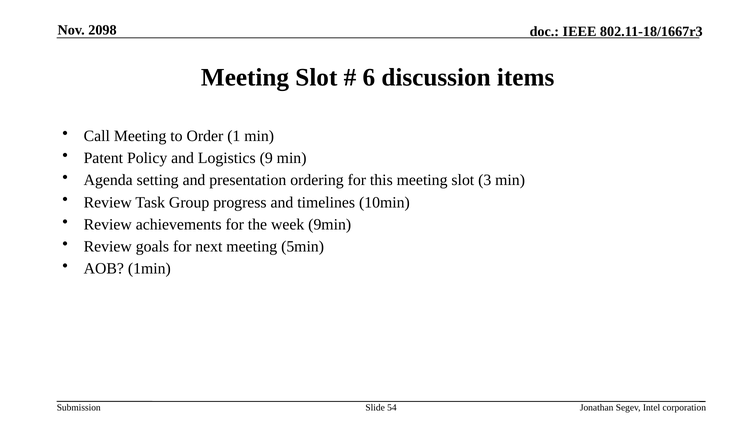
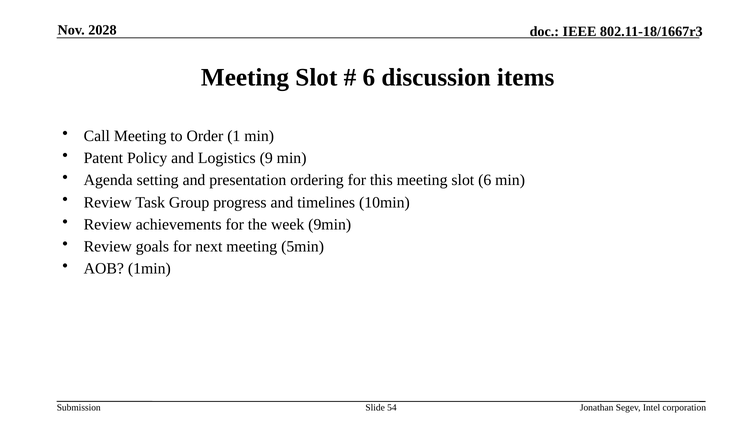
2098: 2098 -> 2028 (102, 30)
slot 3: 3 -> 6 (485, 180)
